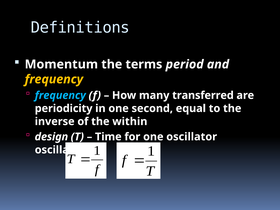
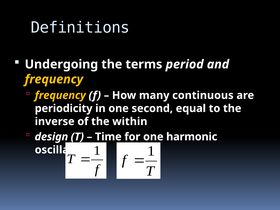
Momentum: Momentum -> Undergoing (61, 64)
frequency colour: light blue -> yellow (60, 95)
transferred: transferred -> continuous (203, 95)
oscillator: oscillator -> harmonic (192, 137)
